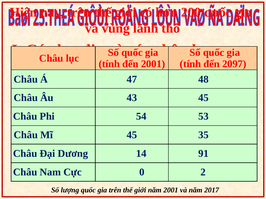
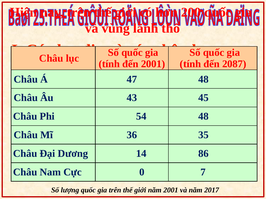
2097: 2097 -> 2087 (234, 64)
54 53: 53 -> 48 (204, 117)
Mĩ 45: 45 -> 36 (132, 135)
91: 91 -> 86 (204, 154)
2: 2 -> 7 (203, 173)
